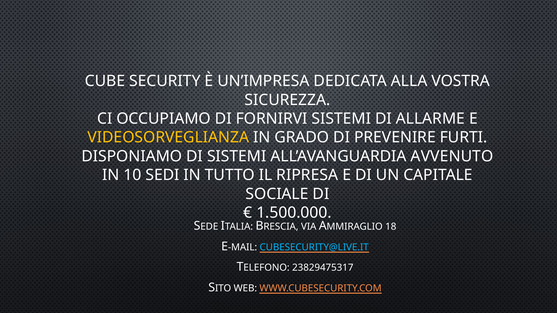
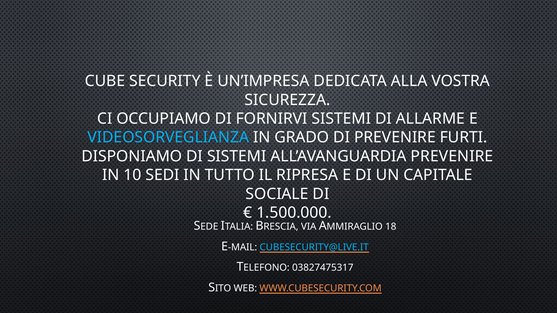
VIDEOSORVEGLIANZA colour: yellow -> light blue (168, 138)
ALL’AVANGUARDIA AVVENUTO: AVVENUTO -> PREVENIRE (452, 156)
23829475317: 23829475317 -> 03827475317 (323, 268)
